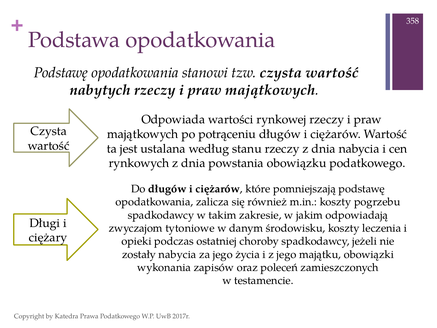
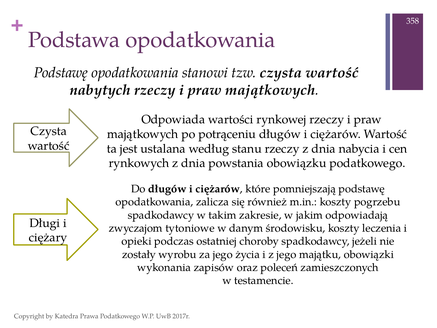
zostały nabycia: nabycia -> wyrobu (178, 254)
